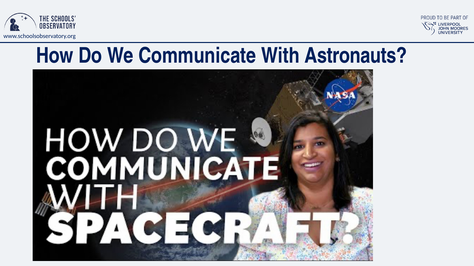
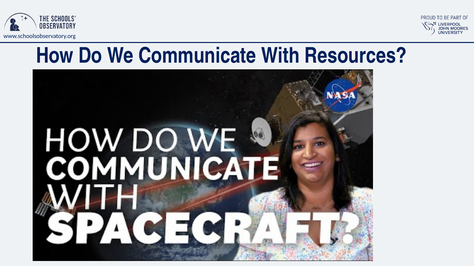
Astronauts: Astronauts -> Resources (356, 56)
